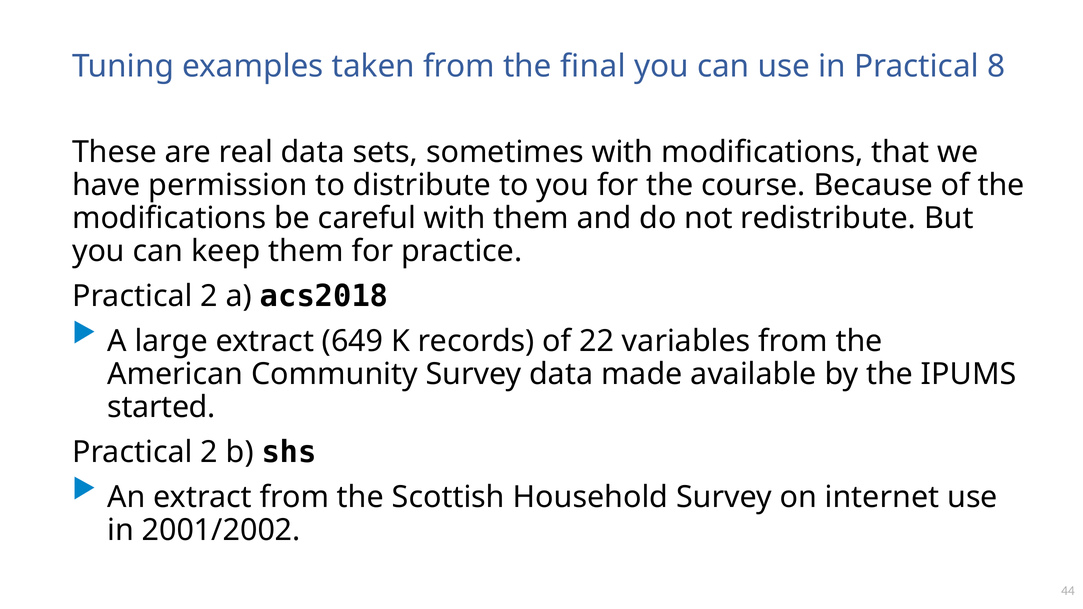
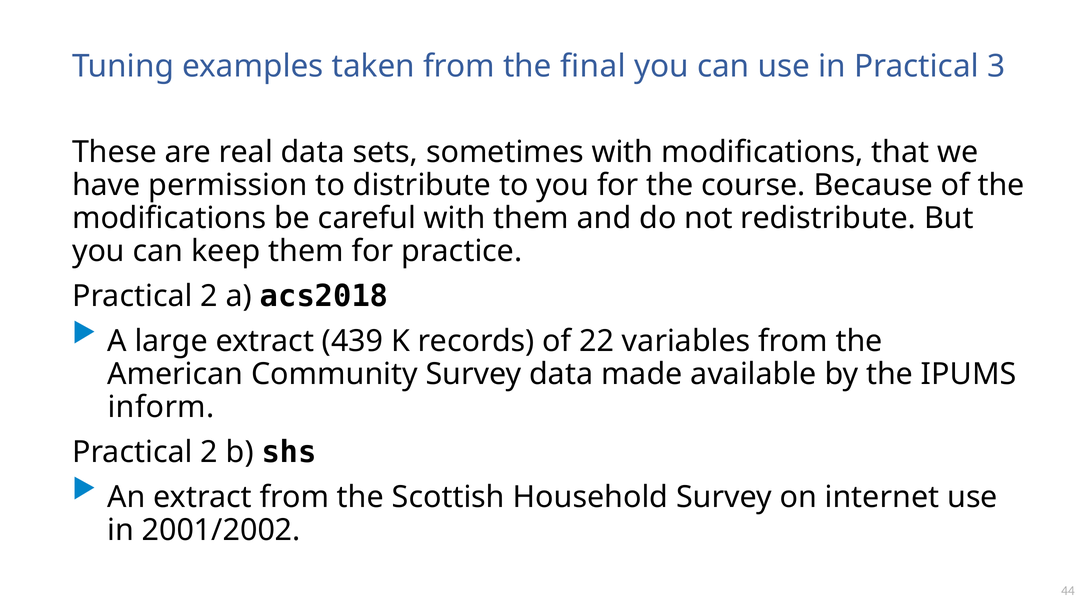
8: 8 -> 3 (996, 66)
649: 649 -> 439 (353, 341)
started: started -> inform (161, 407)
